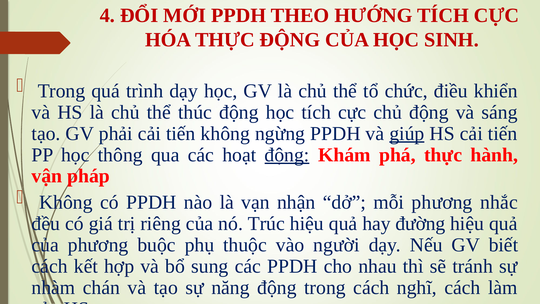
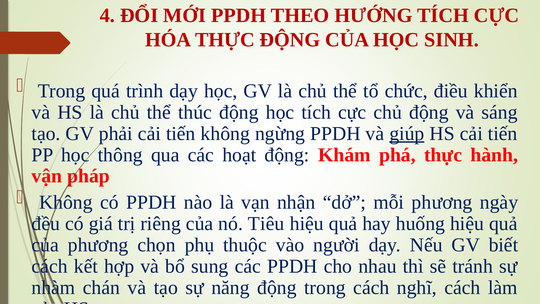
động underline: present -> none (287, 155)
nhắc: nhắc -> ngày (499, 202)
Trúc: Trúc -> Tiêu (266, 224)
đường: đường -> huống (420, 224)
buộc: buộc -> chọn (157, 245)
